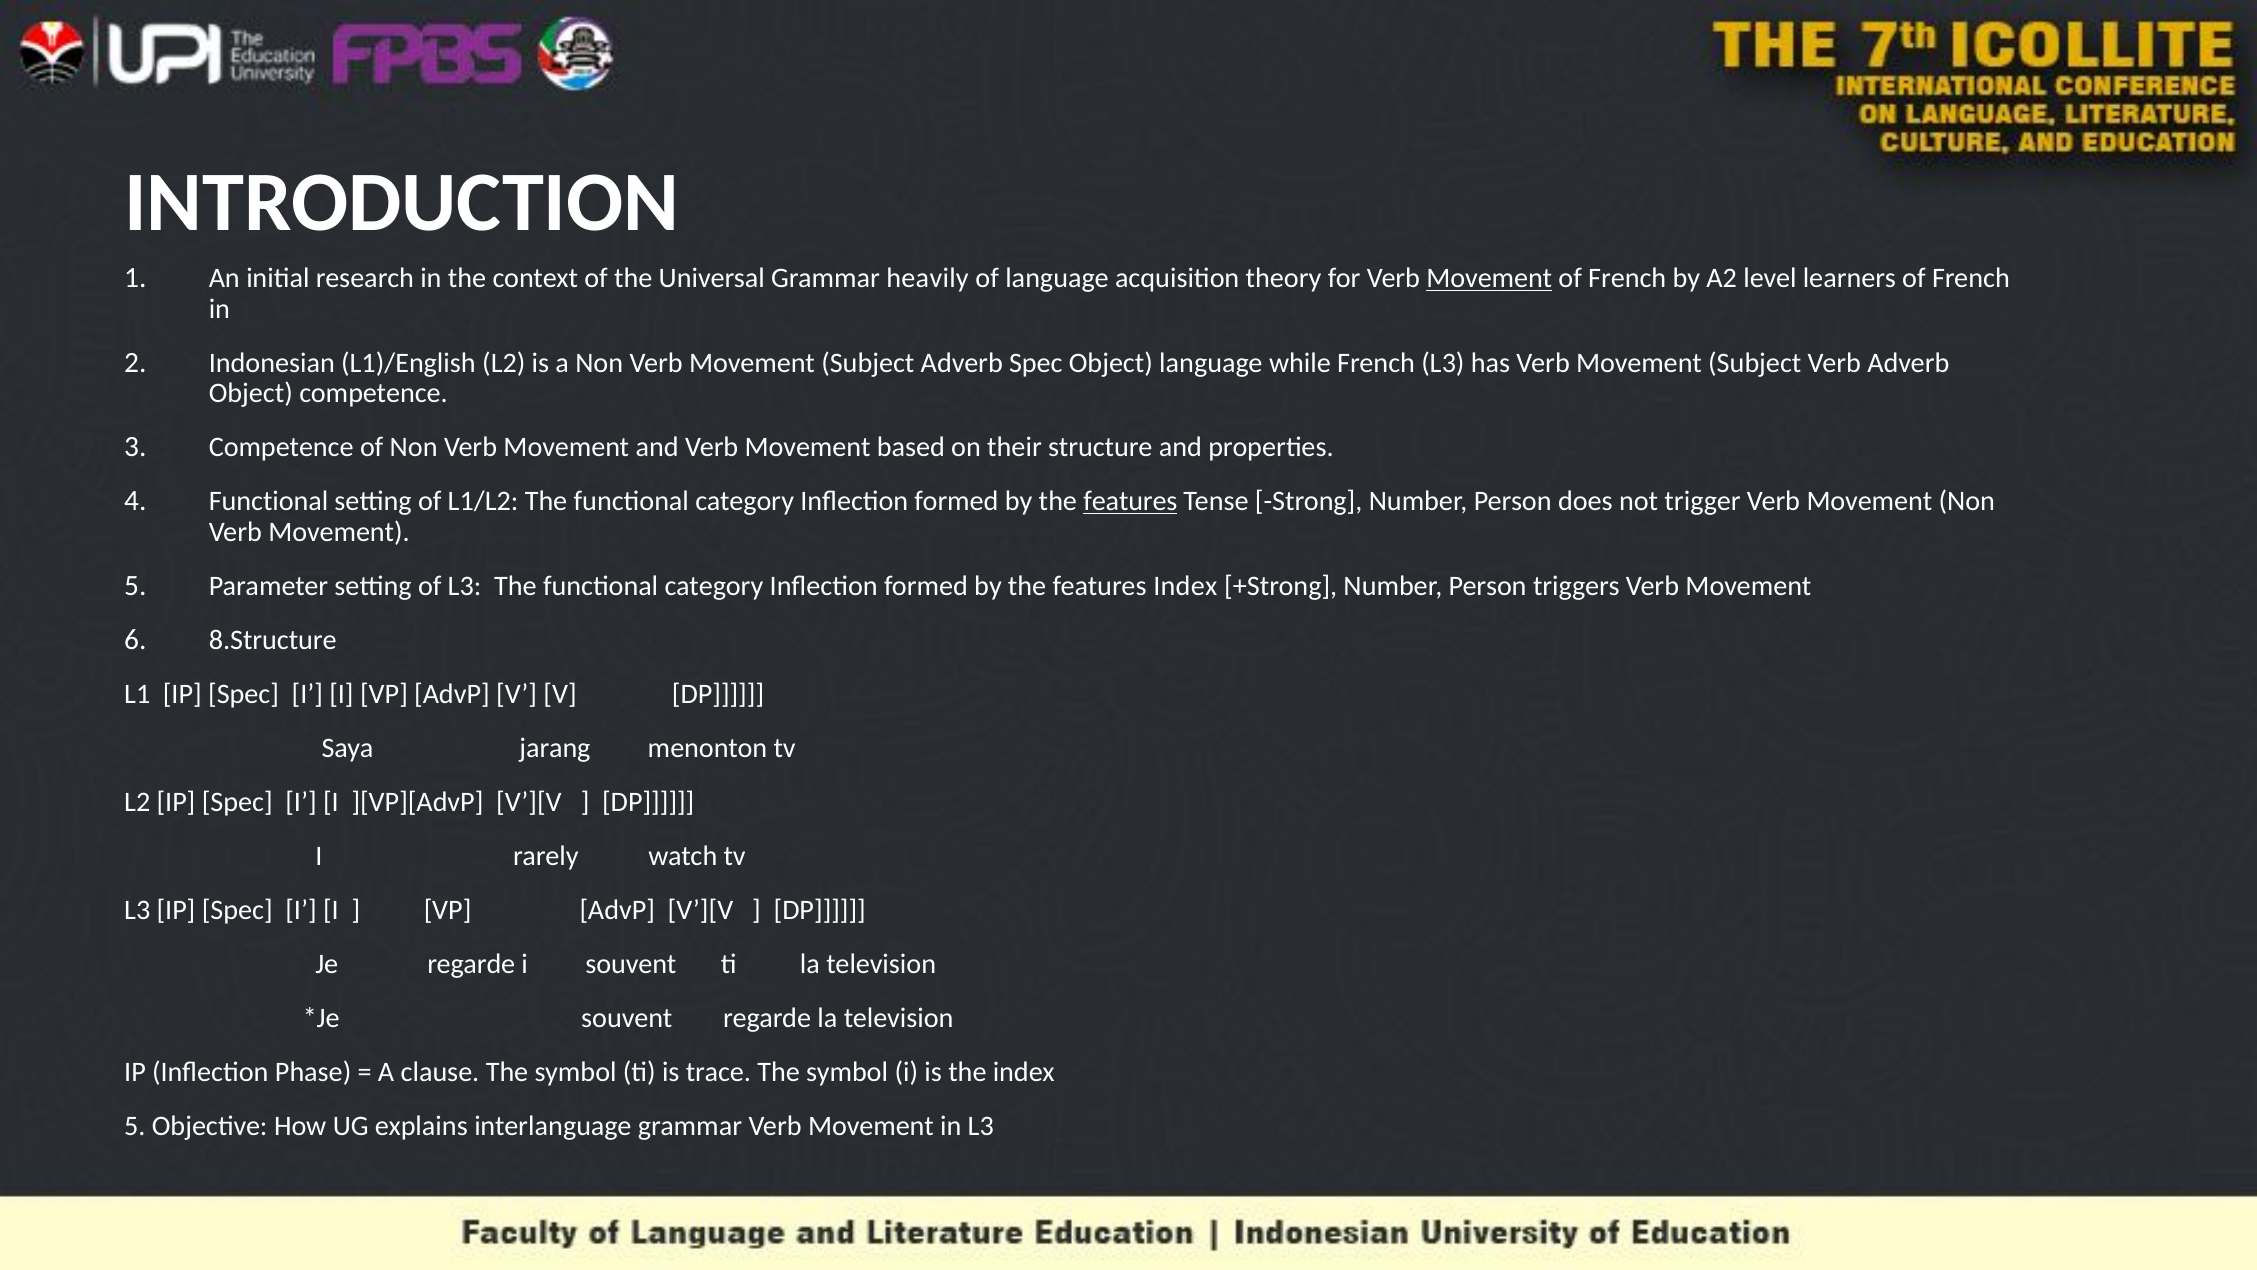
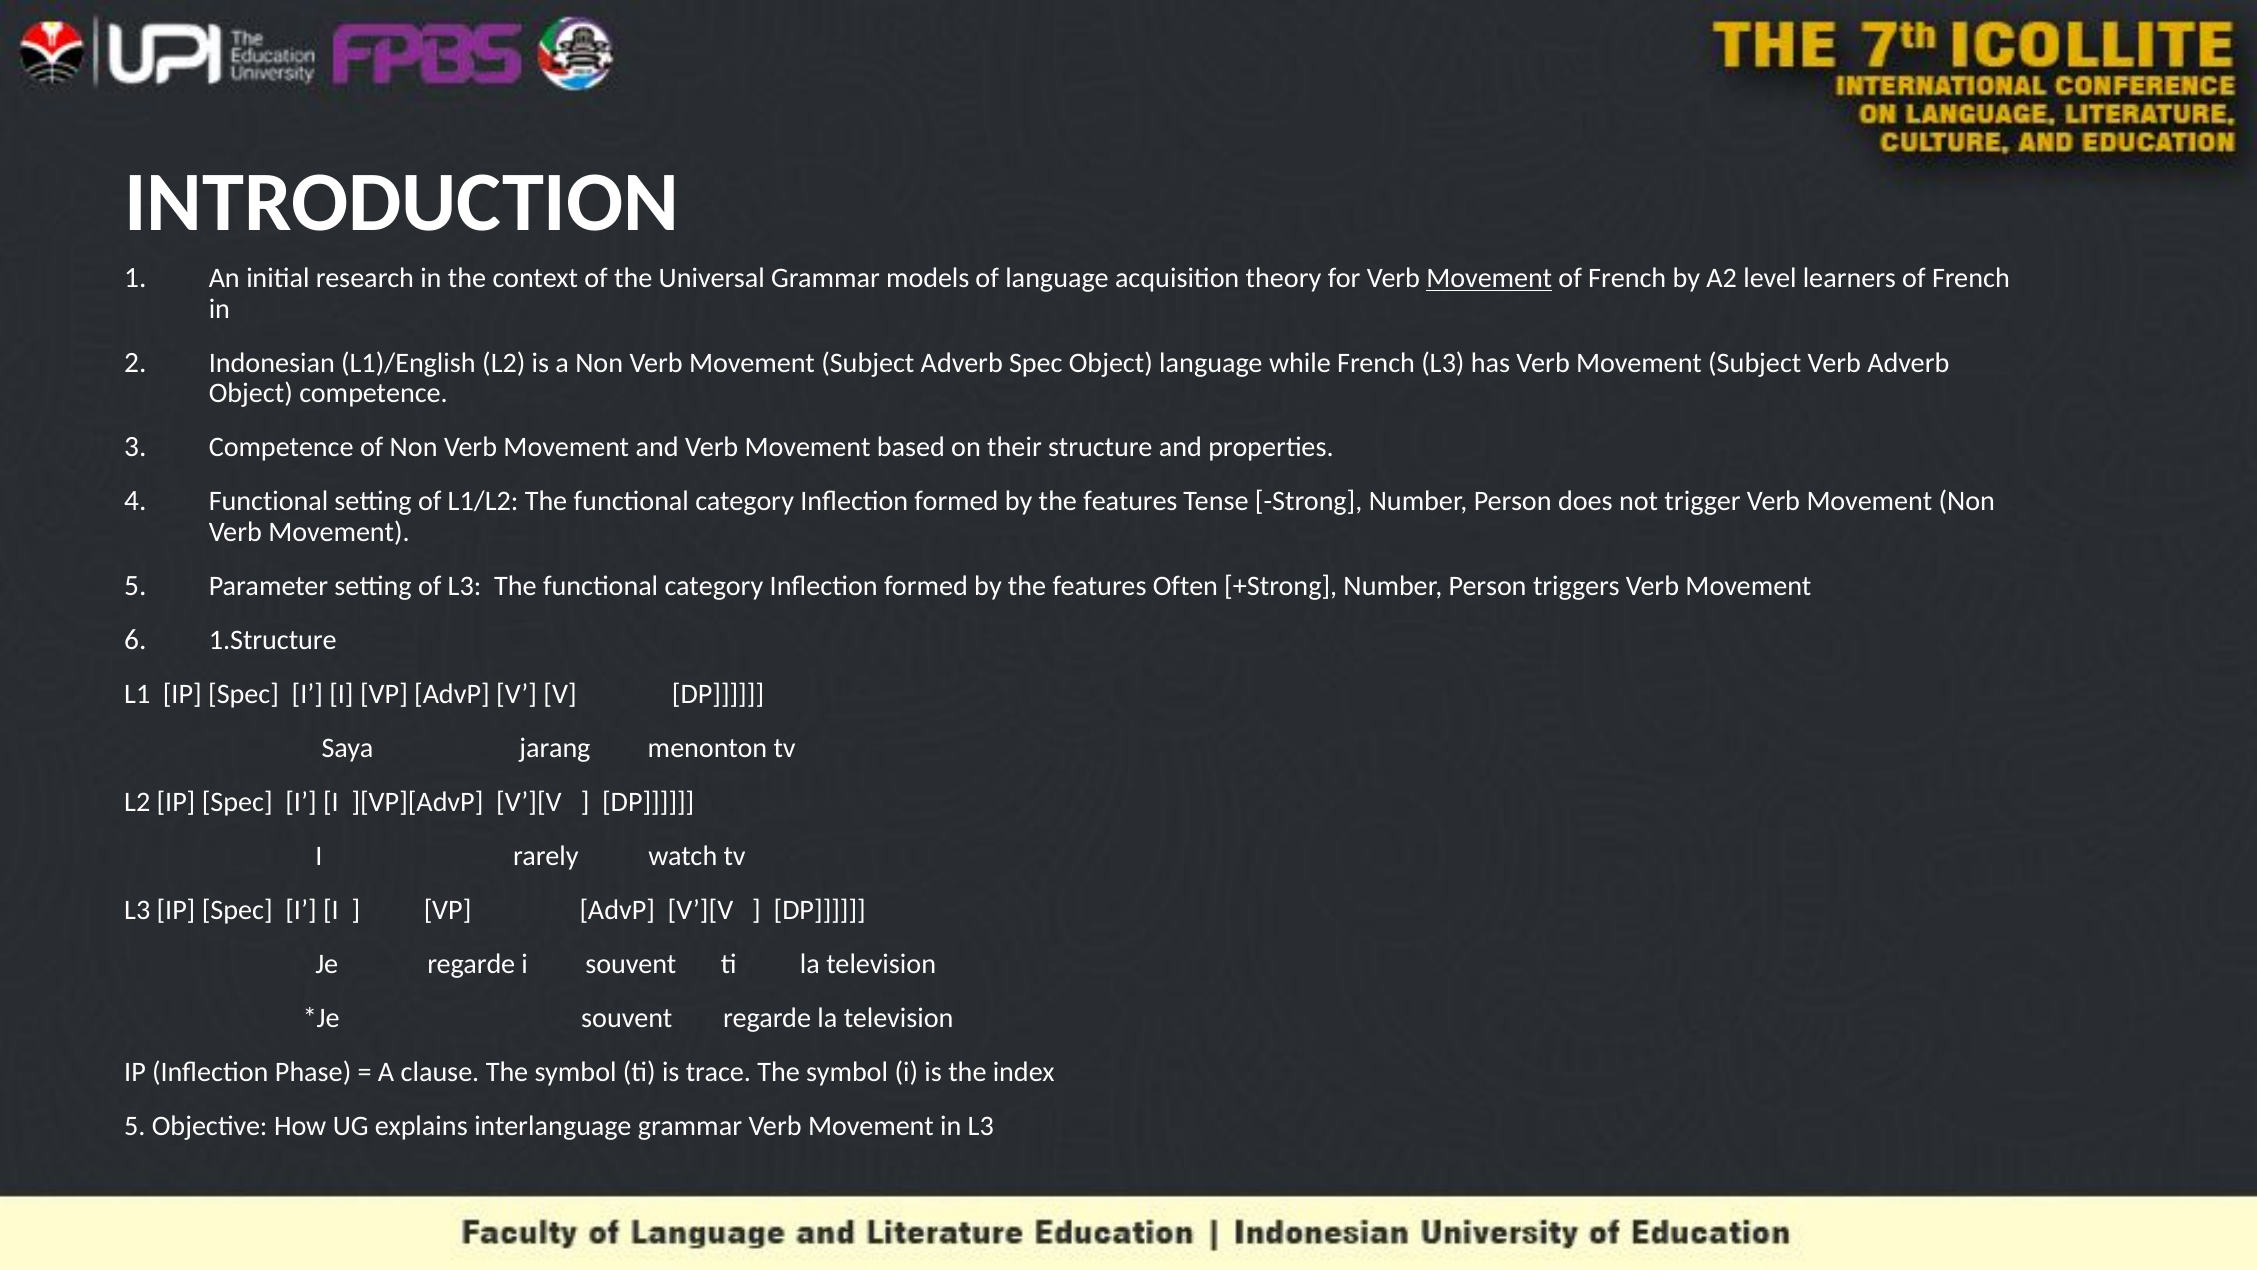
heavily: heavily -> models (928, 278)
features underline: present -> none (1130, 501)
features Index: Index -> Often (1185, 586)
8.Structure: 8.Structure -> 1.Structure (273, 640)
